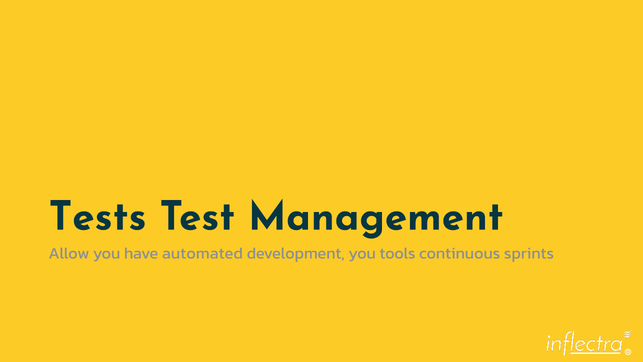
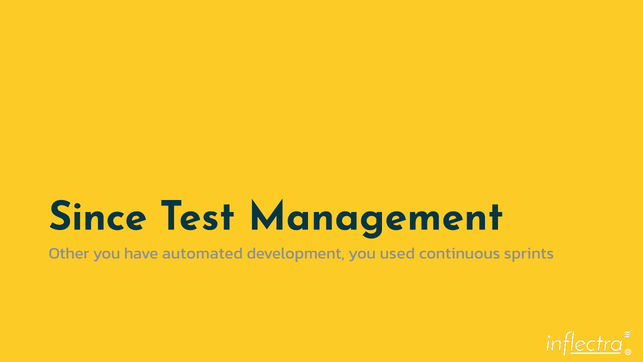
Tests: Tests -> Since (98, 216)
Allow: Allow -> Other (69, 253)
tools: tools -> used (397, 253)
